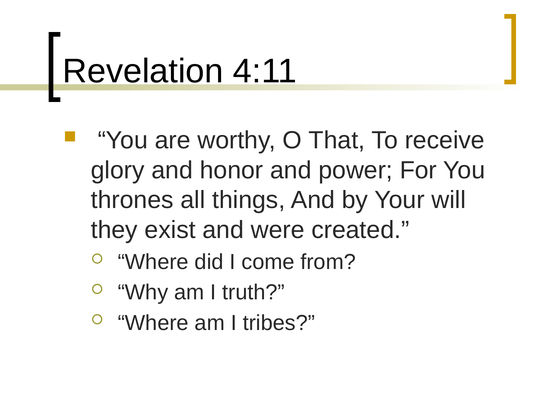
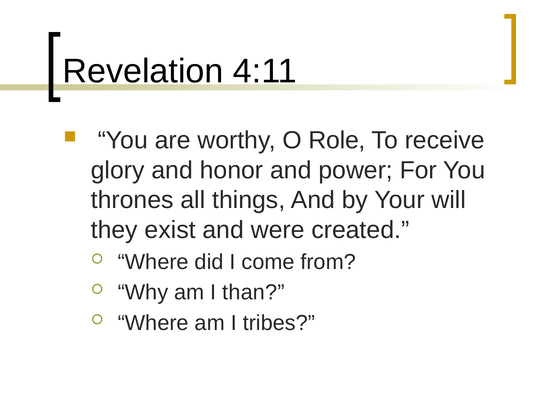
That: That -> Role (337, 140)
truth: truth -> than (253, 292)
